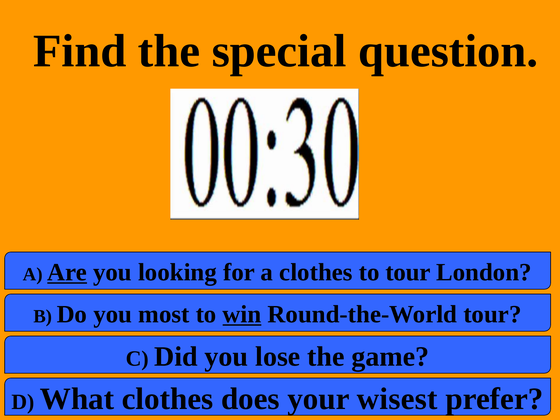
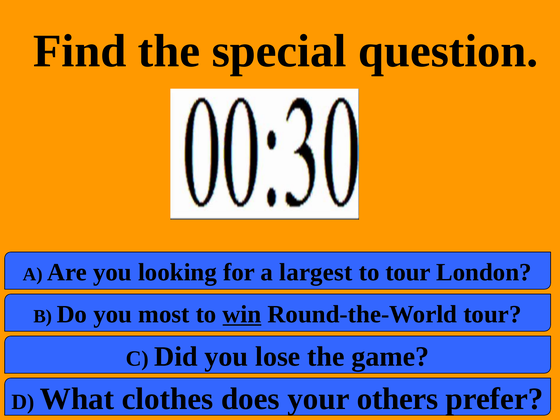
Are underline: present -> none (67, 272)
a clothes: clothes -> largest (316, 272)
wisest: wisest -> others (397, 399)
